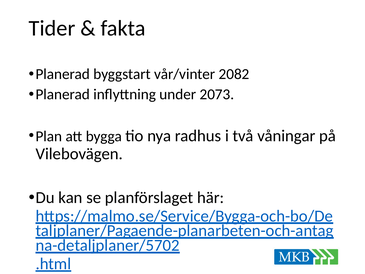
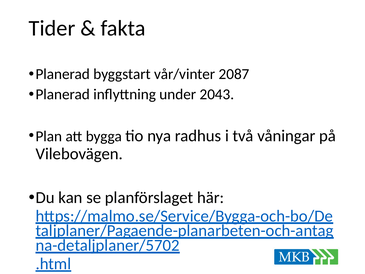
2082: 2082 -> 2087 (234, 74)
2073: 2073 -> 2043 (217, 94)
